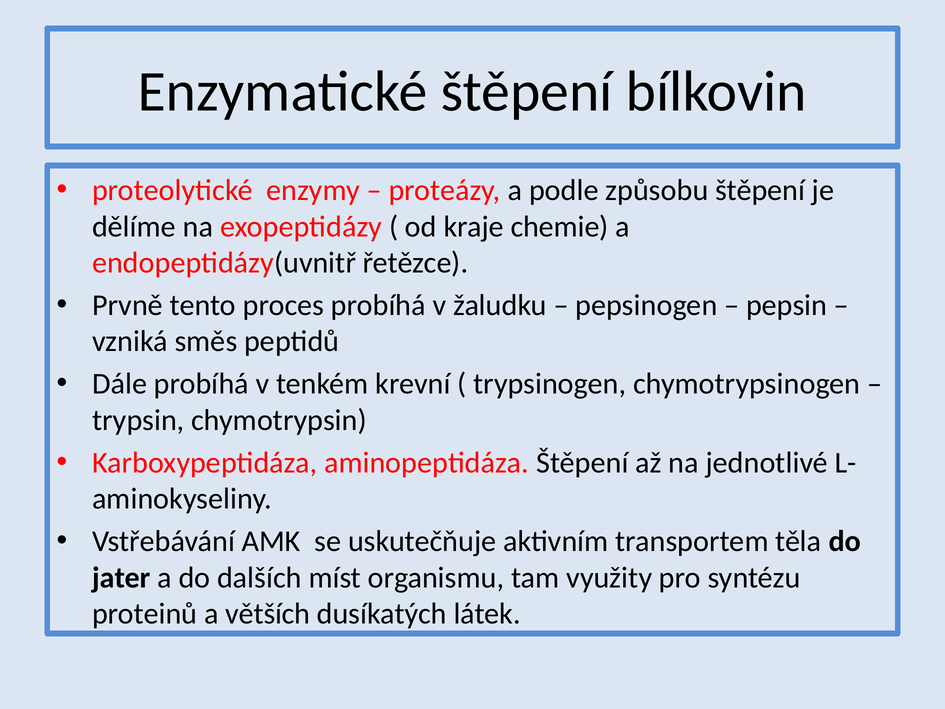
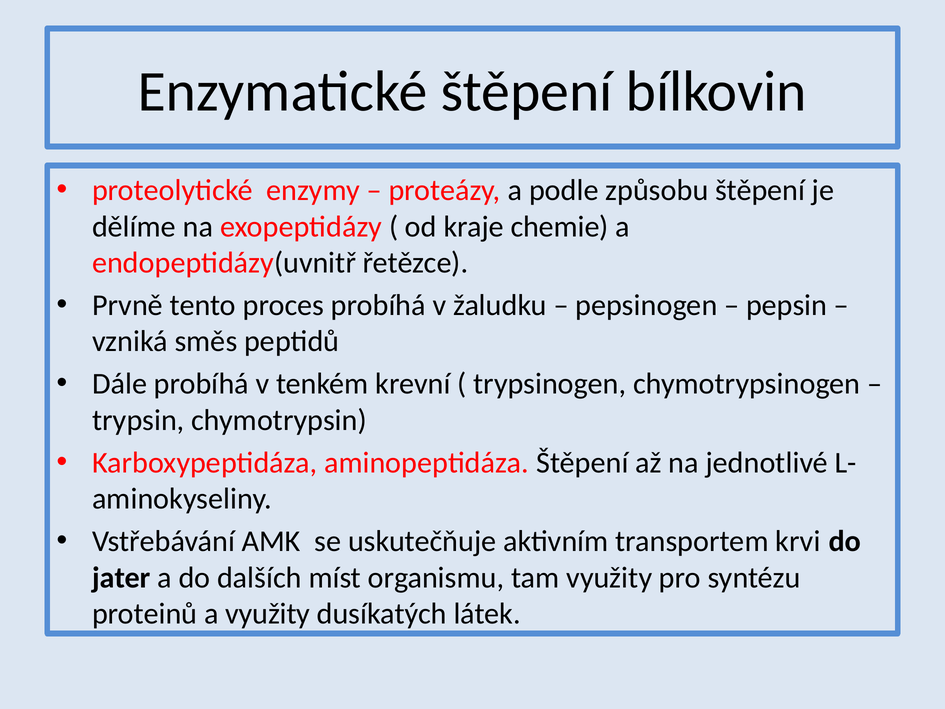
těla: těla -> krvi (798, 541)
a větších: větších -> využity (268, 614)
